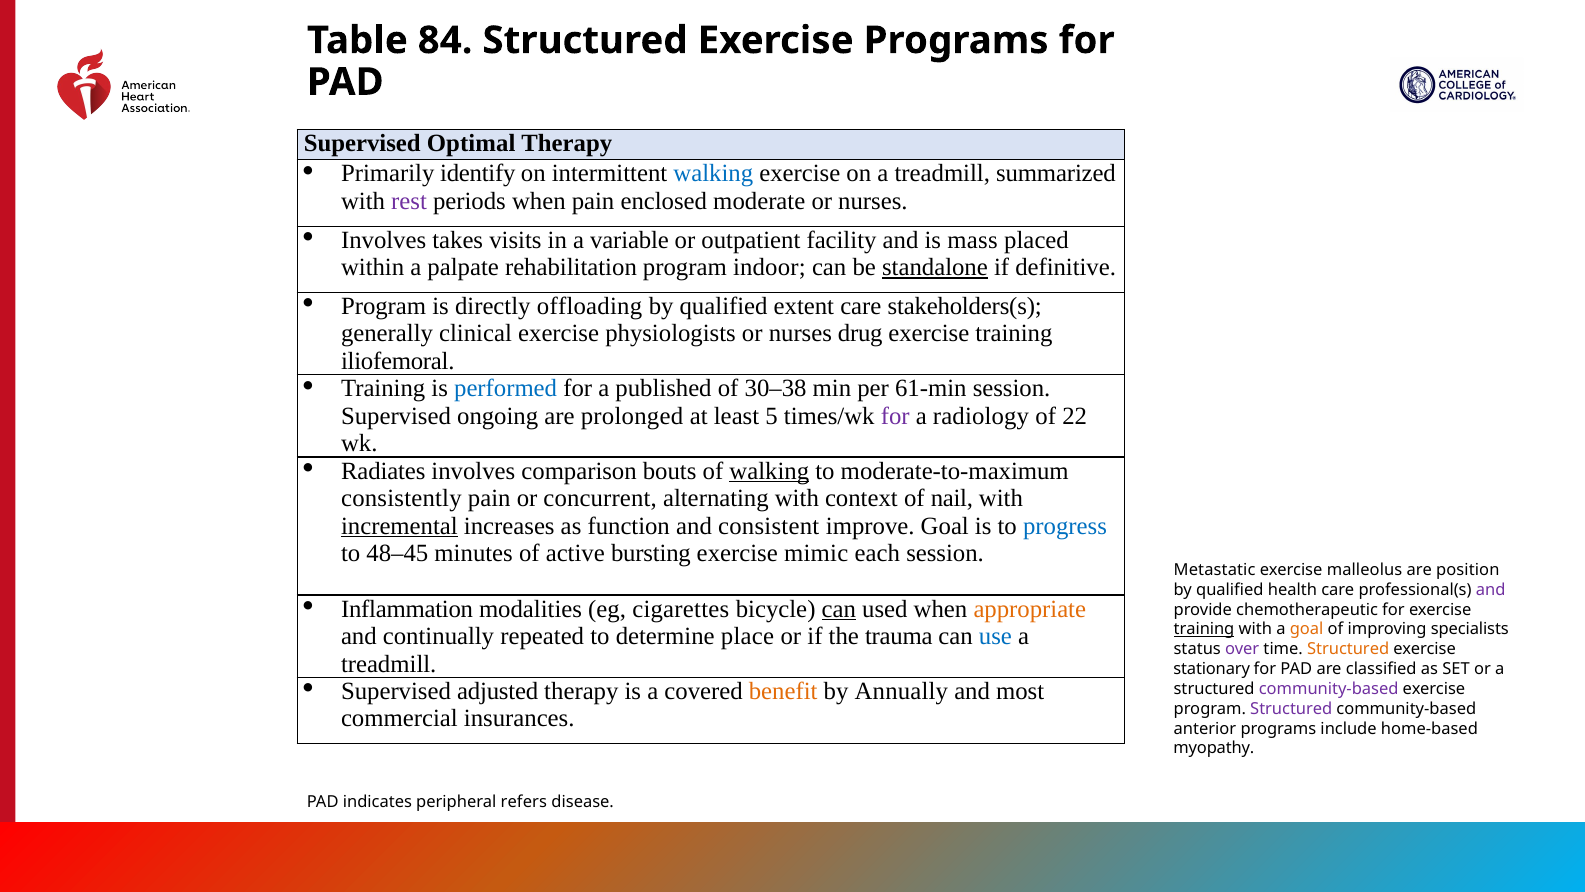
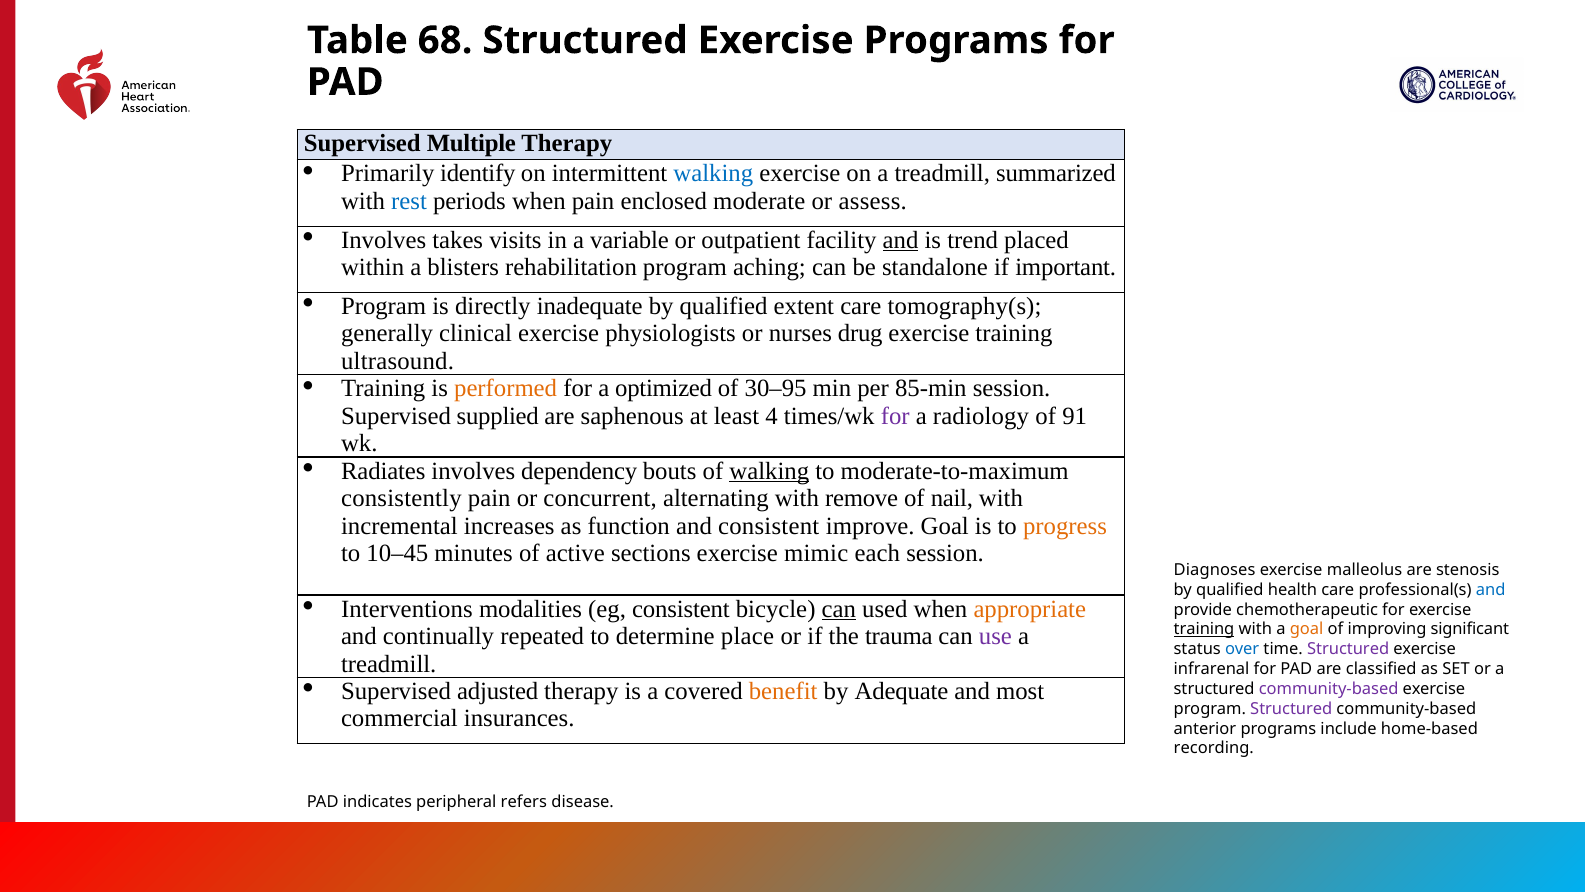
84: 84 -> 68 (445, 40)
Optimal: Optimal -> Multiple (471, 143)
rest colour: purple -> blue (409, 201)
moderate or nurses: nurses -> assess (873, 201)
and underline: none -> present (901, 240)
mass: mass -> trend (973, 240)
palpate: palpate -> blisters (463, 267)
indoor: indoor -> aching (769, 267)
standalone underline: present -> none (935, 267)
definitive: definitive -> important (1066, 267)
offloading: offloading -> inadequate (590, 306)
stakeholders(s: stakeholders(s -> tomography(s (965, 306)
iliofemoral: iliofemoral -> ultrasound (398, 361)
performed colour: blue -> orange (506, 388)
published: published -> optimized (664, 388)
30–38: 30–38 -> 30–95 (776, 388)
61-min: 61-min -> 85-min (931, 388)
ongoing: ongoing -> supplied (498, 416)
prolonged: prolonged -> saphenous (632, 416)
5: 5 -> 4 (772, 416)
22: 22 -> 91 (1075, 416)
comparison: comparison -> dependency (579, 471)
context: context -> remove (862, 498)
incremental underline: present -> none (399, 526)
progress colour: blue -> orange (1065, 526)
48–45: 48–45 -> 10–45 (397, 553)
bursting: bursting -> sections (651, 553)
Metastatic: Metastatic -> Diagnoses (1215, 570)
position: position -> stenosis (1468, 570)
and colour: purple -> blue (1491, 590)
Inflammation: Inflammation -> Interventions (407, 609)
eg cigarettes: cigarettes -> consistent (681, 609)
specialists: specialists -> significant (1470, 629)
use colour: blue -> purple (995, 636)
over colour: purple -> blue (1242, 649)
Structured colour: orange -> purple (1348, 649)
stationary: stationary -> infrarenal (1212, 669)
Annually: Annually -> Adequate (901, 691)
myopathy: myopathy -> recording (1214, 748)
